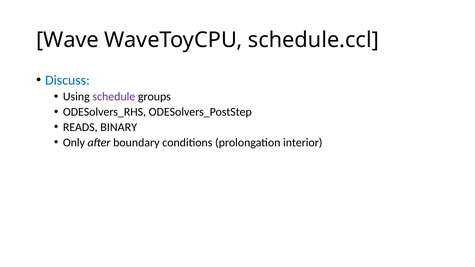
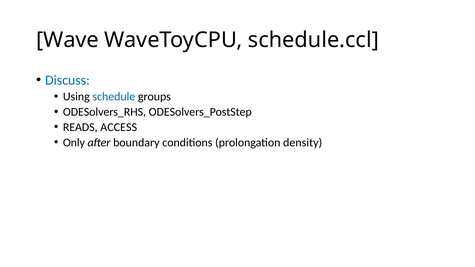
schedule colour: purple -> blue (114, 97)
BINARY: BINARY -> ACCESS (119, 127)
interior: interior -> density (303, 143)
